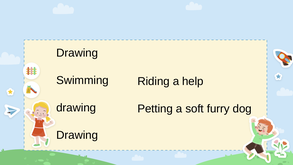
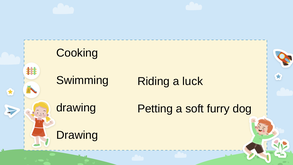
Drawing: Drawing -> Cooking (77, 53)
help: help -> luck (193, 81)
